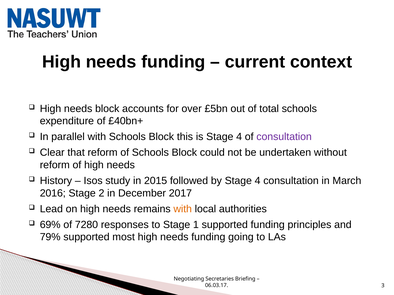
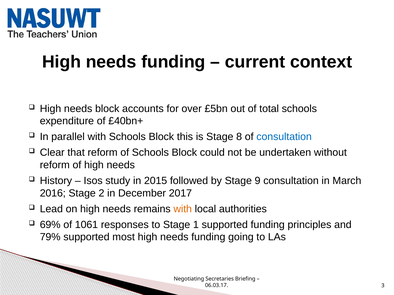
is Stage 4: 4 -> 8 (239, 137)
consultation colour: purple -> blue (284, 137)
by Stage 4: 4 -> 9 (258, 181)
7280: 7280 -> 1061 (86, 225)
